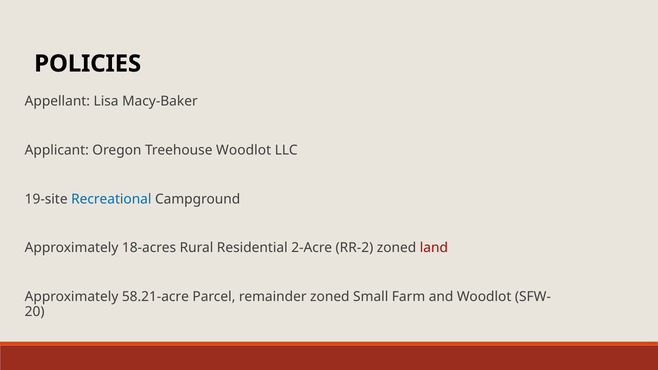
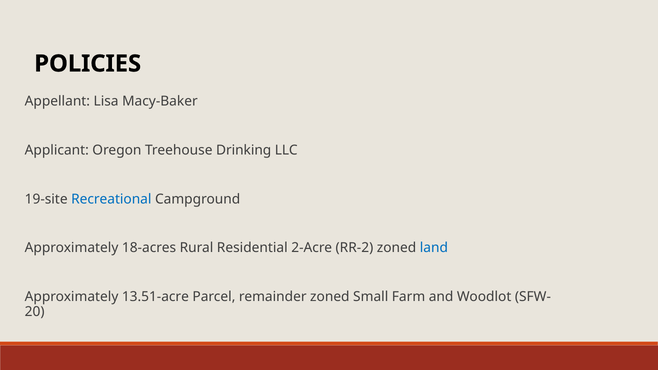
Treehouse Woodlot: Woodlot -> Drinking (244, 150)
land colour: red -> blue (434, 248)
58.21-acre: 58.21-acre -> 13.51-acre (155, 297)
